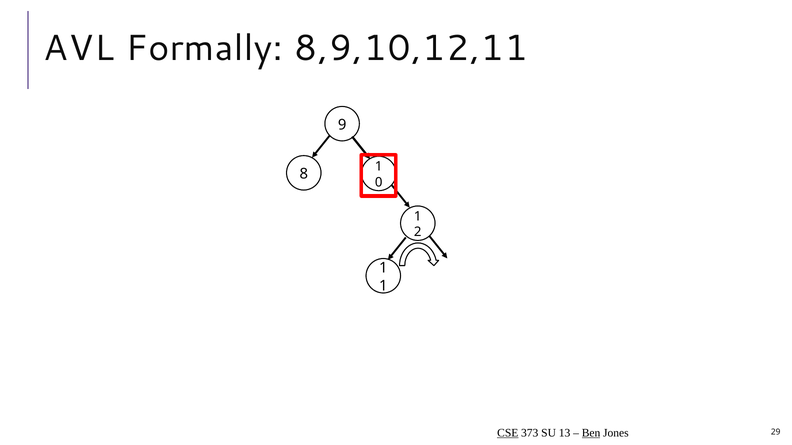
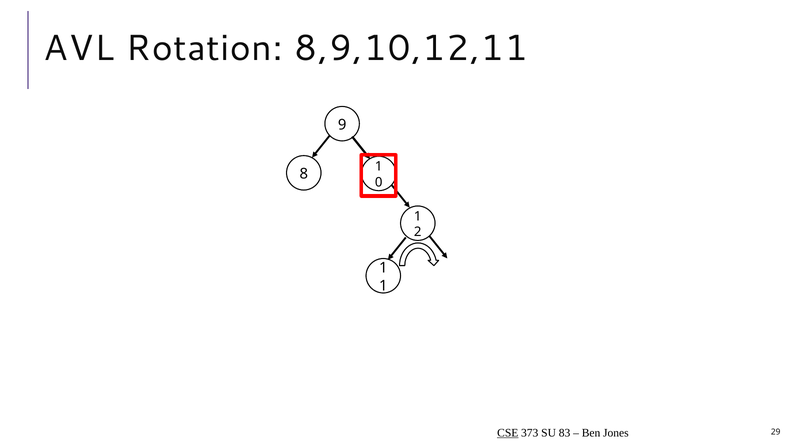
Formally: Formally -> Rotation (204, 49)
13: 13 -> 83 (565, 433)
Ben underline: present -> none (591, 433)
